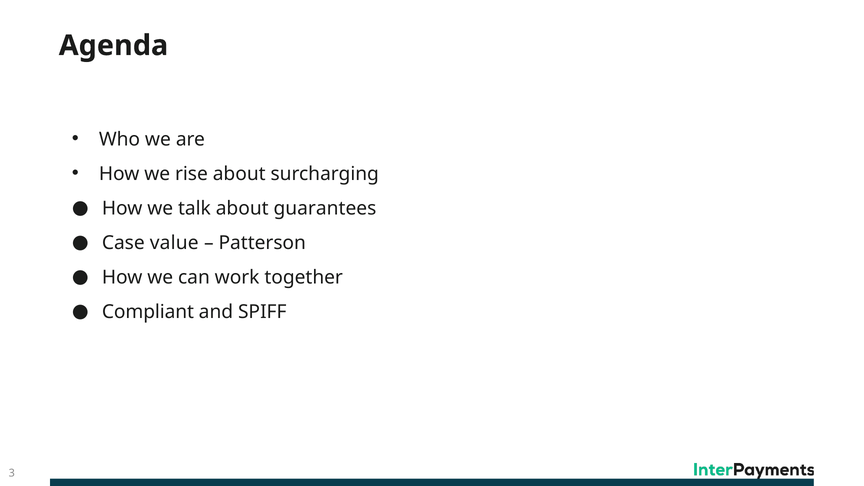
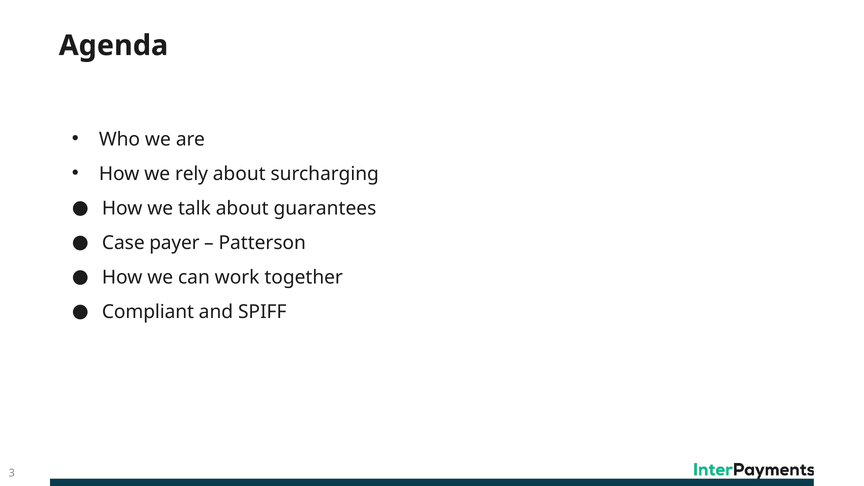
rise: rise -> rely (192, 174)
value: value -> payer (174, 243)
